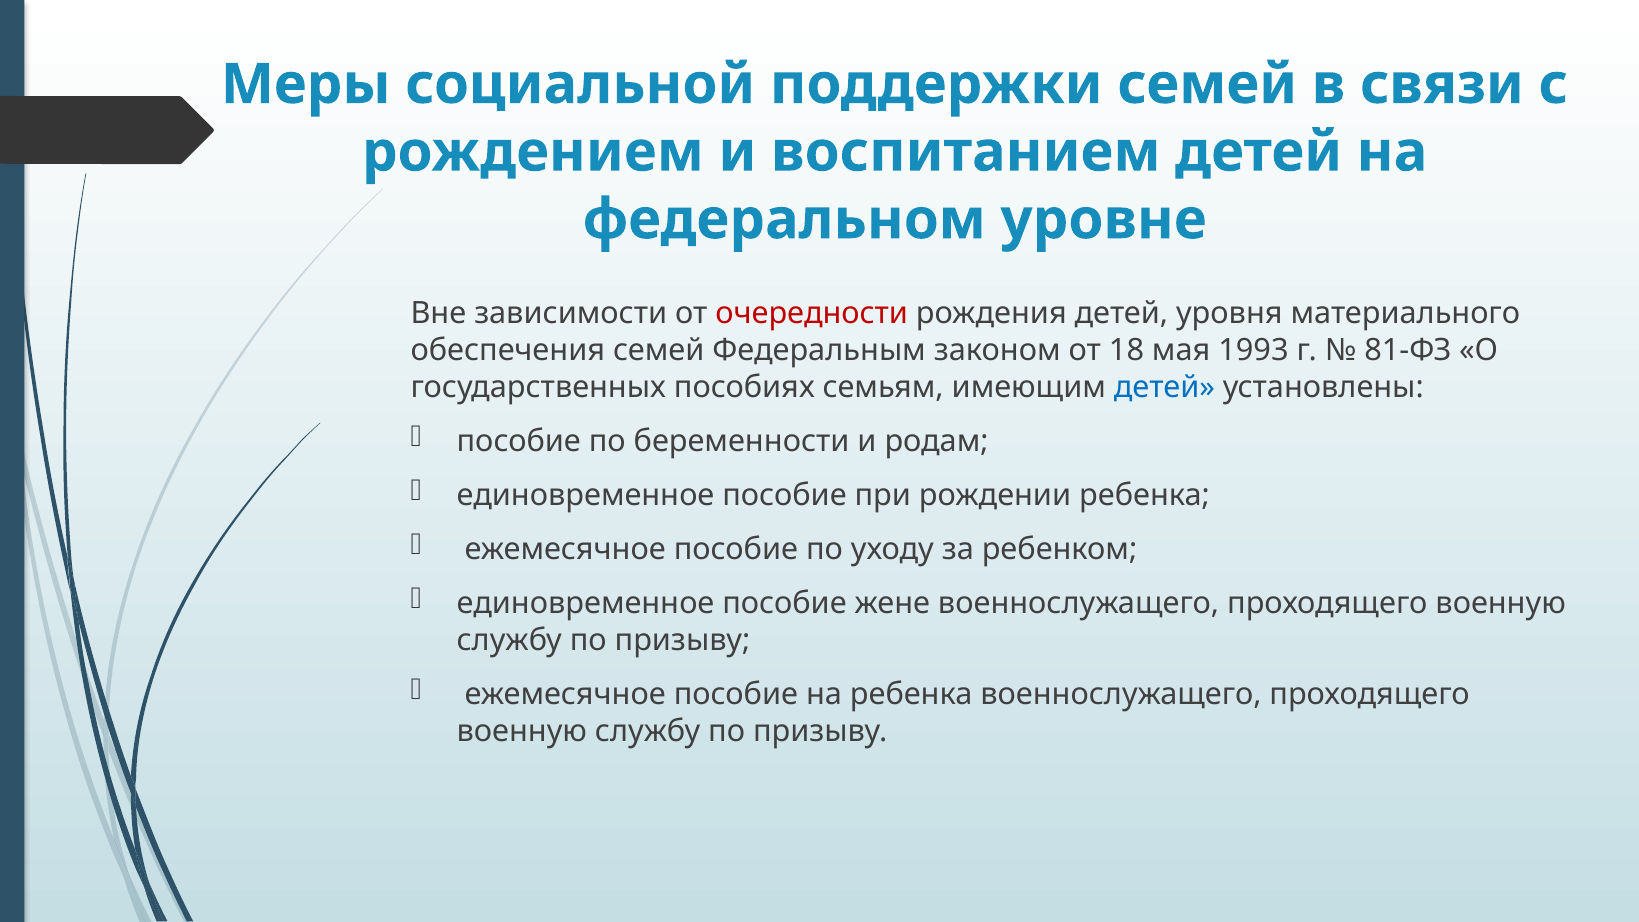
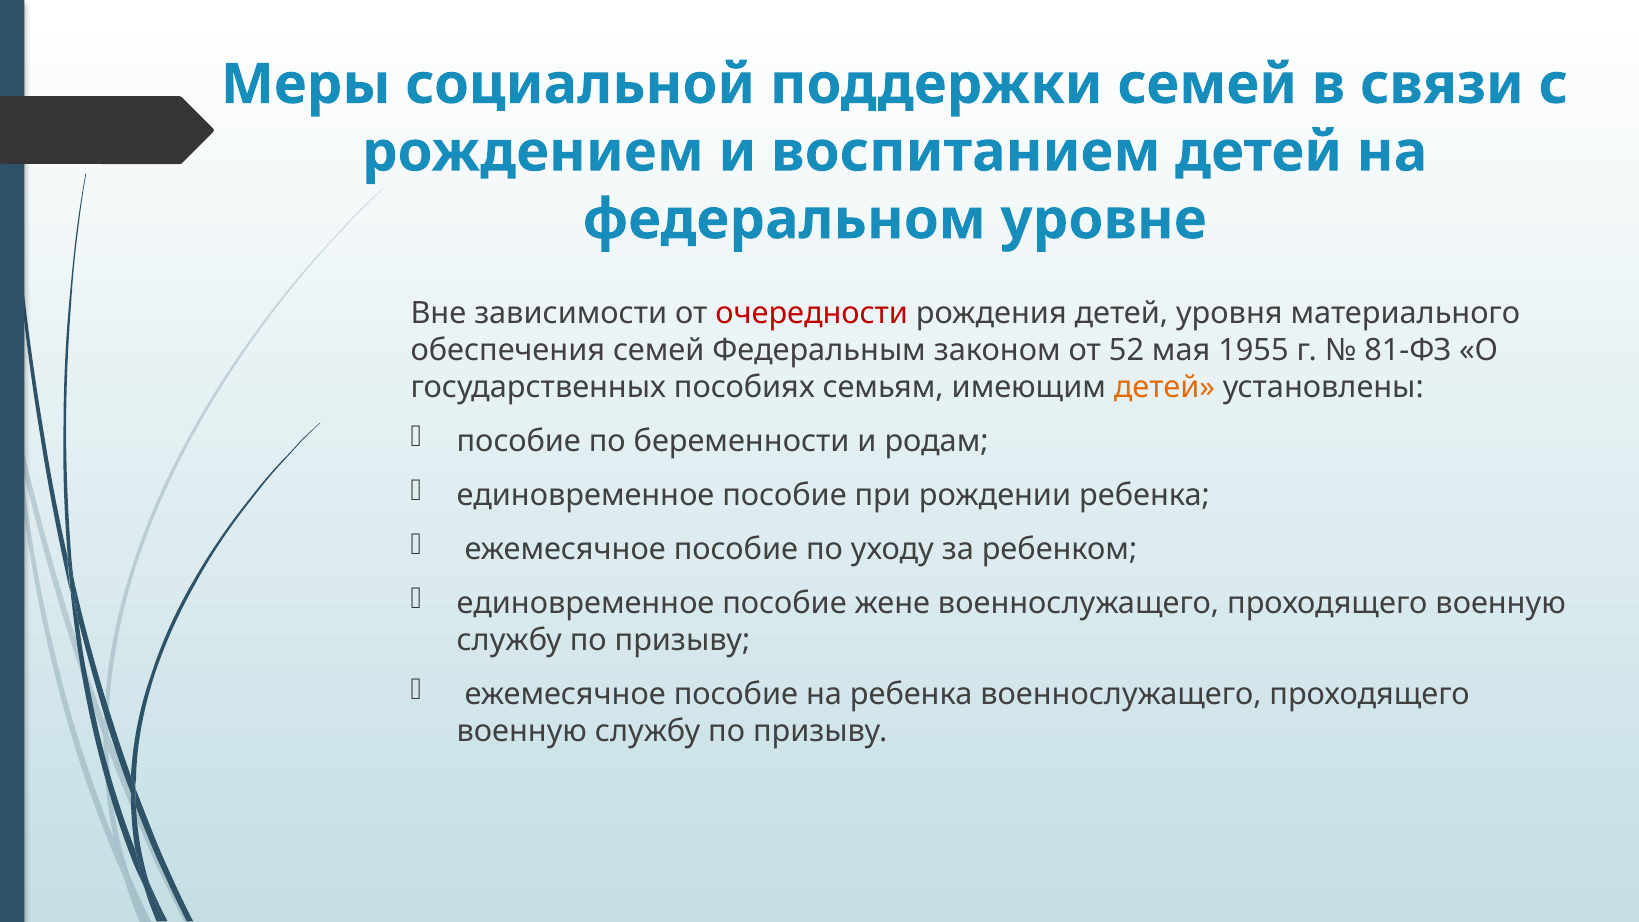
18: 18 -> 52 (1127, 350)
1993: 1993 -> 1955 (1254, 350)
детей colour: blue -> orange (1164, 387)
